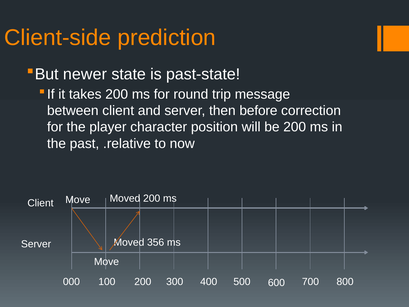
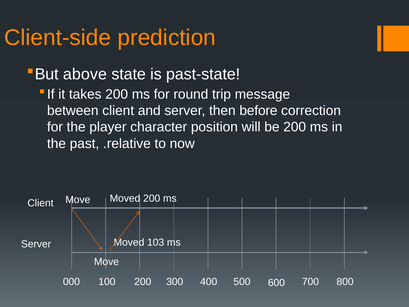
newer: newer -> above (85, 74)
356: 356 -> 103 (156, 242)
